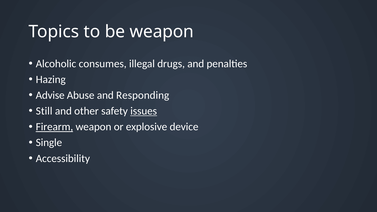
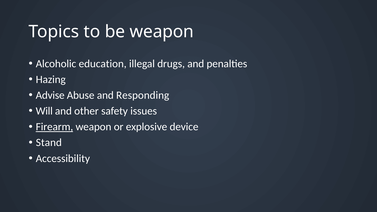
consumes: consumes -> education (103, 64)
Still: Still -> Will (44, 111)
issues underline: present -> none (144, 111)
Single: Single -> Stand (49, 143)
